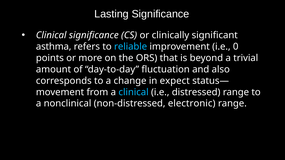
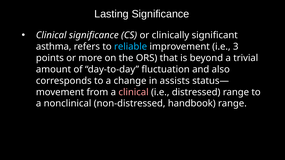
0: 0 -> 3 (236, 47)
expect: expect -> assists (175, 81)
clinical colour: light blue -> pink (134, 92)
electronic: electronic -> handbook (192, 104)
